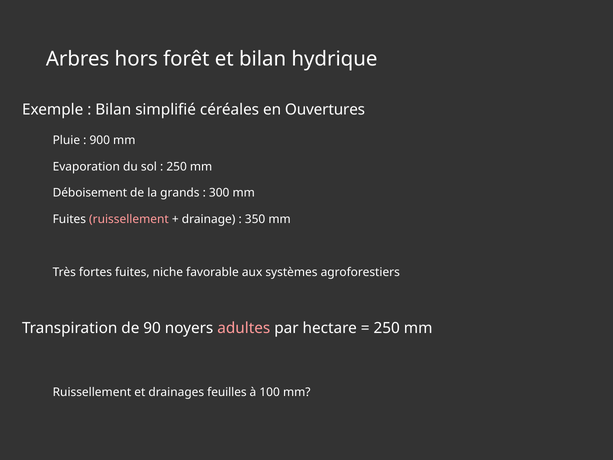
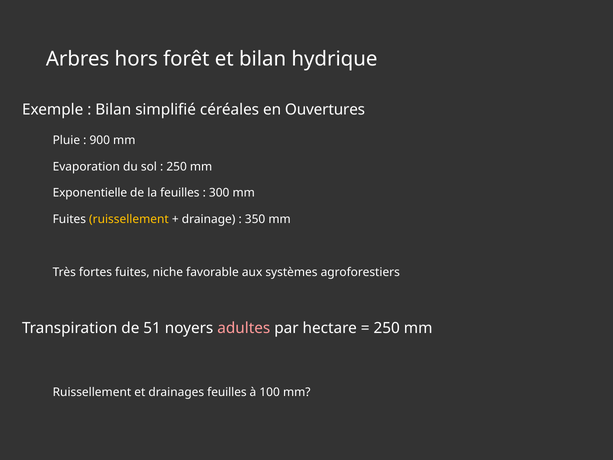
Déboisement: Déboisement -> Exponentielle (90, 193)
la grands: grands -> feuilles (180, 193)
ruissellement colour: pink -> yellow (129, 219)
90: 90 -> 51 (152, 328)
